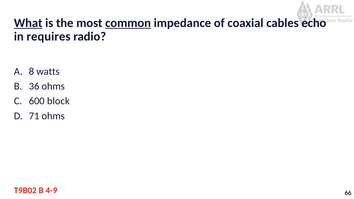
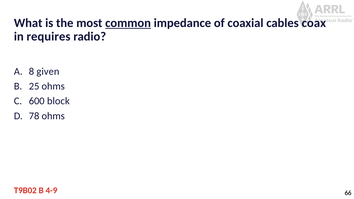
What underline: present -> none (28, 23)
echo: echo -> coax (314, 23)
watts: watts -> given (48, 71)
36: 36 -> 25 (34, 86)
71: 71 -> 78 (34, 116)
